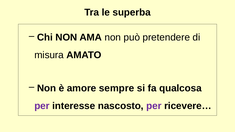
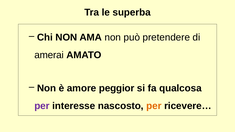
misura: misura -> amerai (49, 55)
sempre: sempre -> peggior (117, 88)
per colour: purple -> orange (154, 106)
